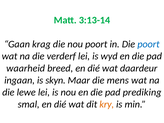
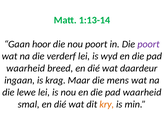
3:13-14: 3:13-14 -> 1:13-14 (95, 20)
krag: krag -> hoor (42, 44)
poort colour: blue -> purple (149, 44)
skyn: skyn -> krag (56, 80)
prediking: prediking -> waarheid (142, 92)
